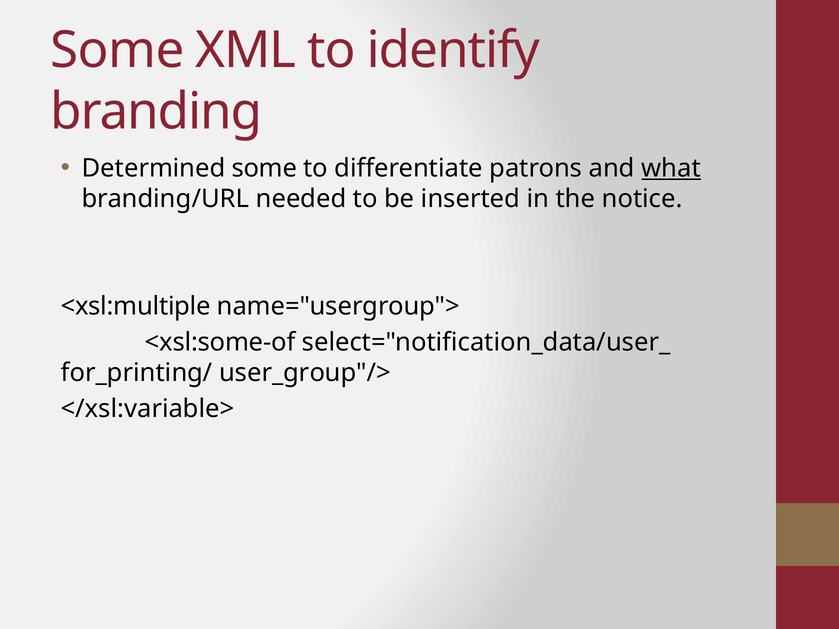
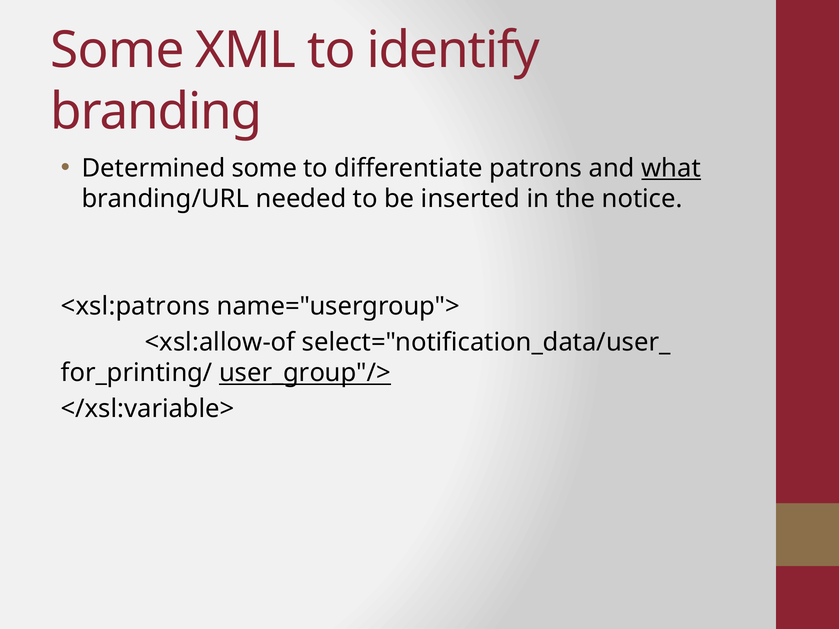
<xsl:multiple: <xsl:multiple -> <xsl:patrons (135, 307)
<xsl:some-of: <xsl:some-of -> <xsl:allow-of (220, 342)
user_group"/> underline: none -> present (305, 373)
